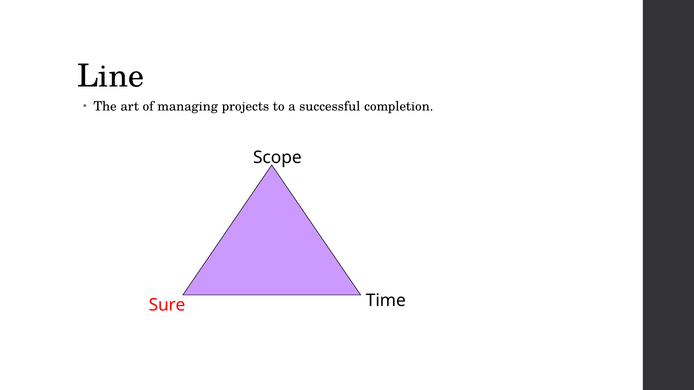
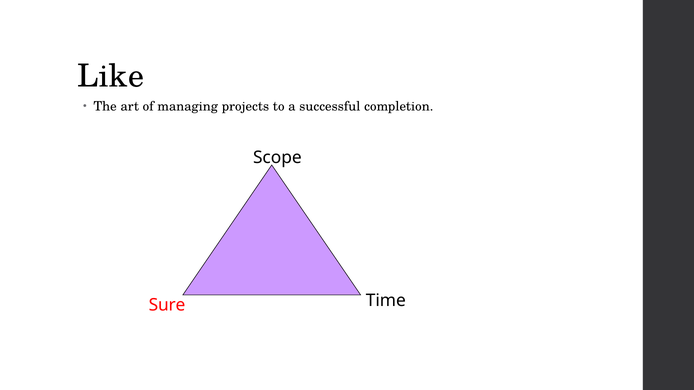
Line: Line -> Like (111, 76)
